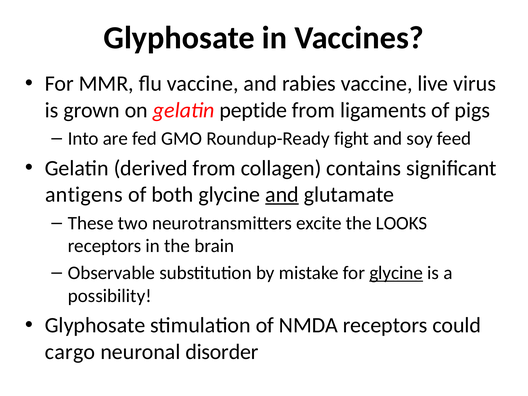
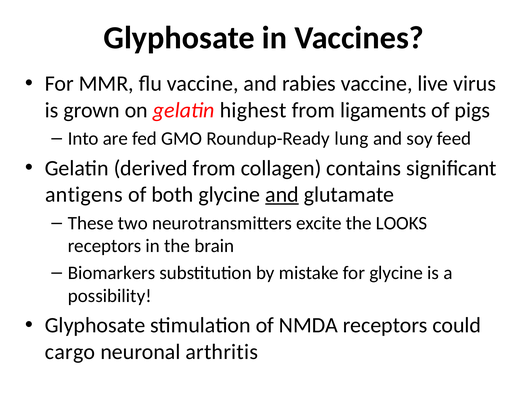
peptide: peptide -> highest (253, 110)
fight: fight -> lung (351, 139)
Observable: Observable -> Biomarkers (112, 273)
glycine underline: present -> none (396, 273)
disorder: disorder -> arthritis (222, 352)
